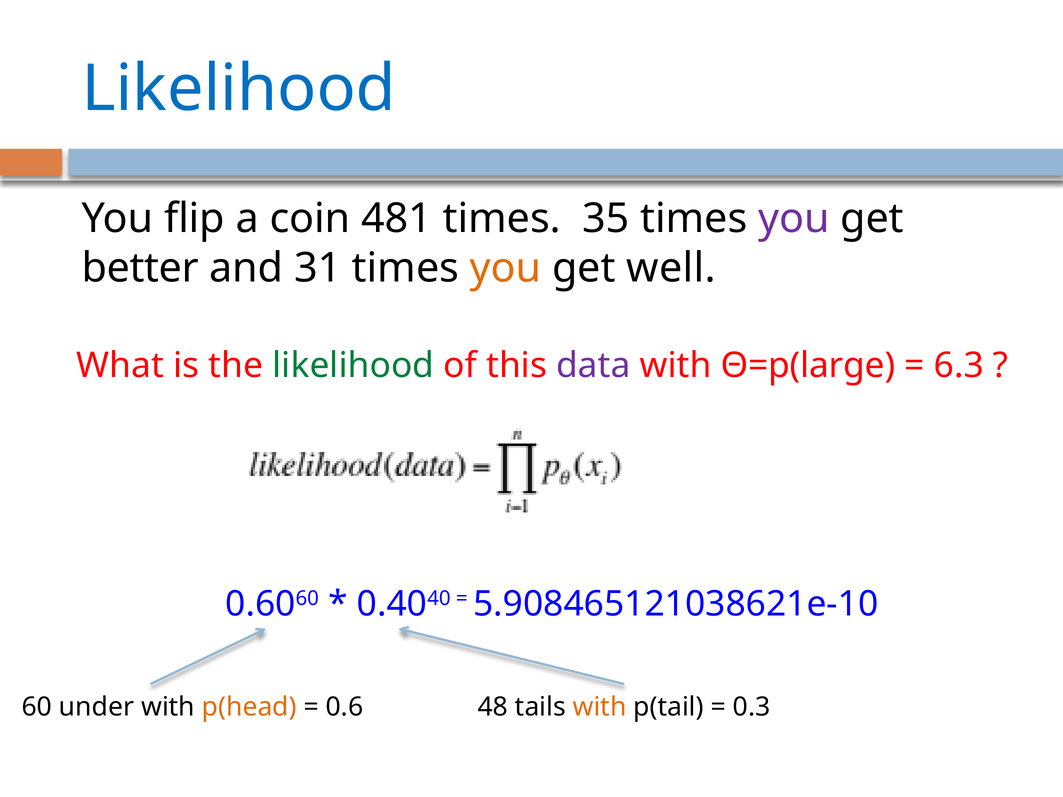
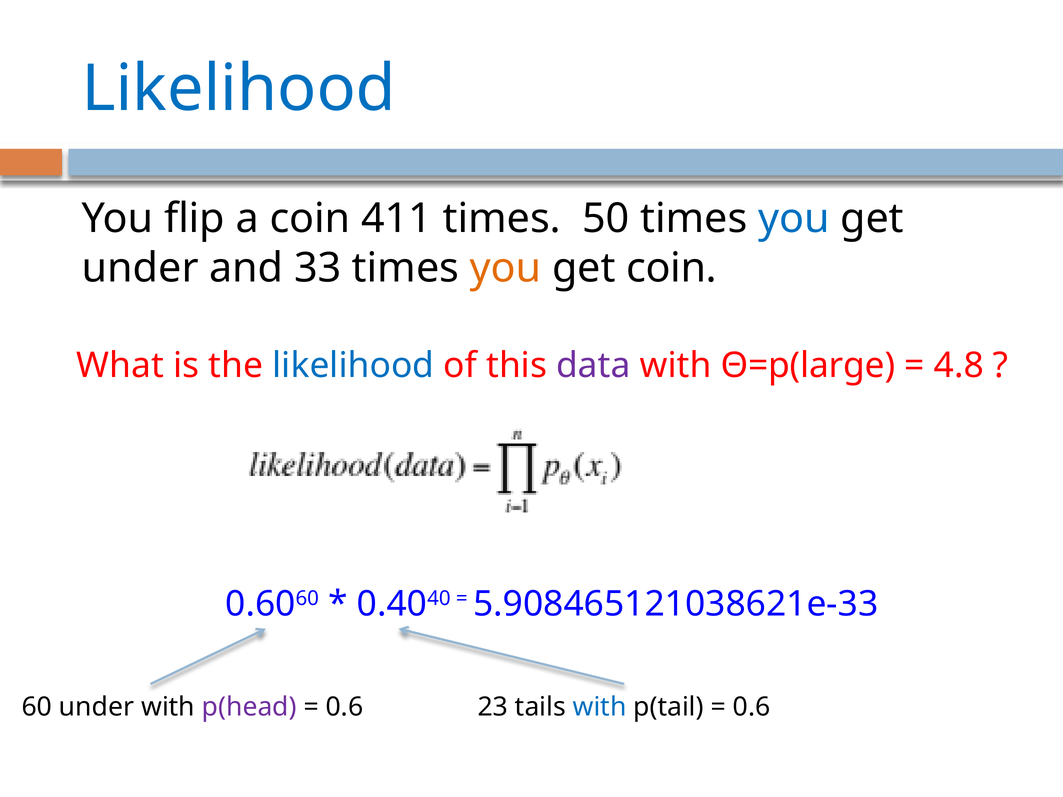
481: 481 -> 411 (397, 219)
35: 35 -> 50 (606, 219)
you colour: purple -> blue (794, 219)
better: better -> under (140, 268)
31: 31 -> 33 (318, 268)
get well: well -> coin (672, 268)
likelihood colour: green -> blue (353, 366)
6.3: 6.3 -> 4.8 (959, 366)
5.908465121038621e-10: 5.908465121038621e-10 -> 5.908465121038621e-33 (676, 604)
p(head colour: orange -> purple (249, 707)
48: 48 -> 23 (493, 707)
with colour: orange -> blue (600, 707)
0.3: 0.3 -> 0.6 (752, 707)
